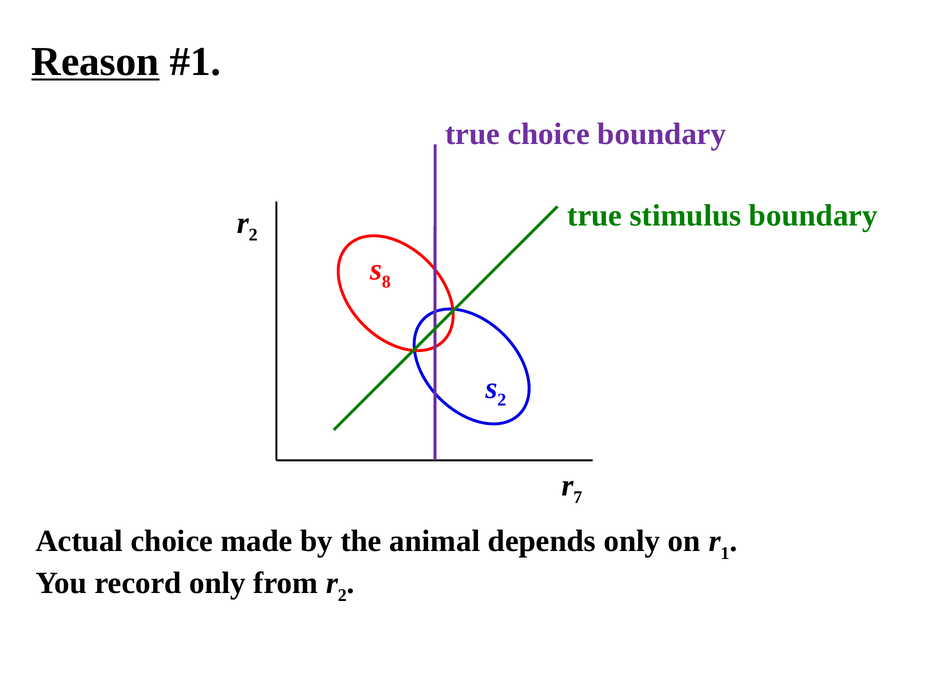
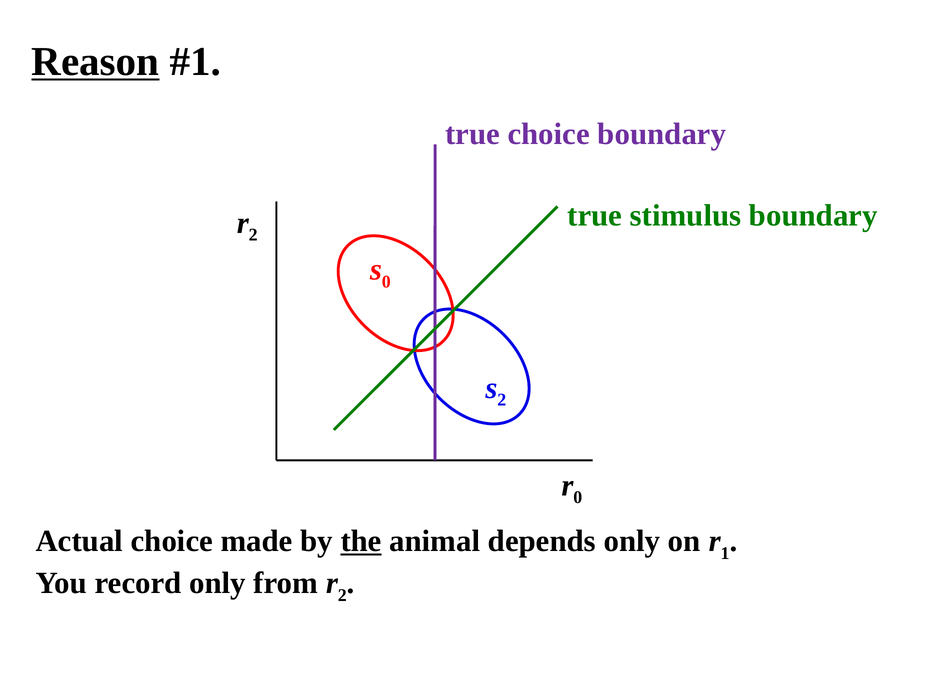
8: 8 -> 0 (386, 282)
7: 7 -> 0 (578, 498)
the underline: none -> present (361, 542)
